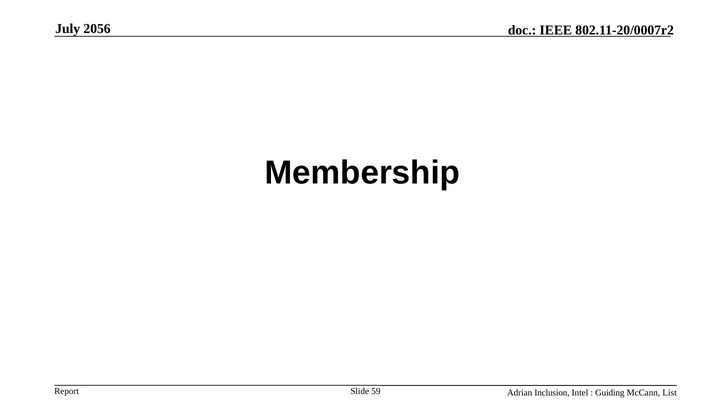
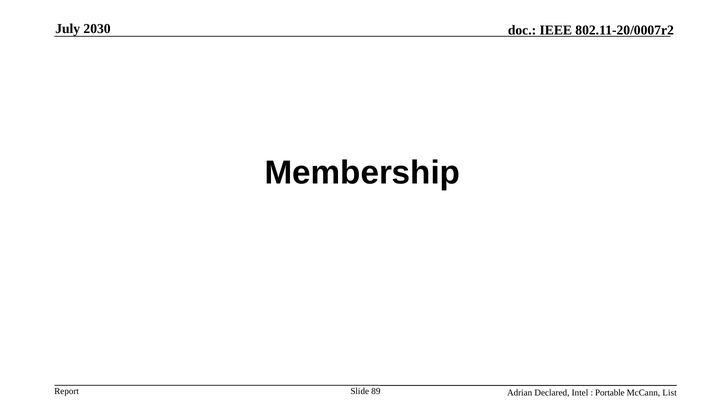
2056: 2056 -> 2030 (97, 29)
59: 59 -> 89 (376, 391)
Inclusion: Inclusion -> Declared (552, 393)
Guiding: Guiding -> Portable (610, 393)
